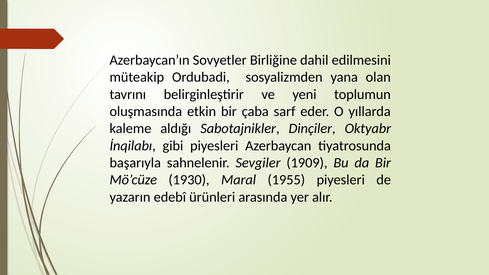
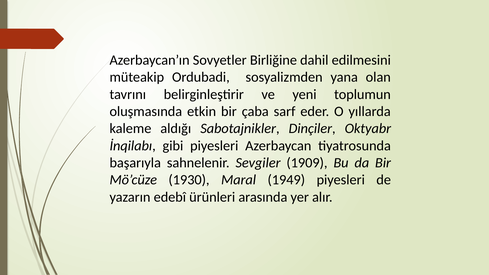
1955: 1955 -> 1949 (286, 180)
